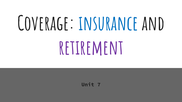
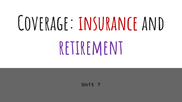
insurance colour: blue -> red (108, 24)
